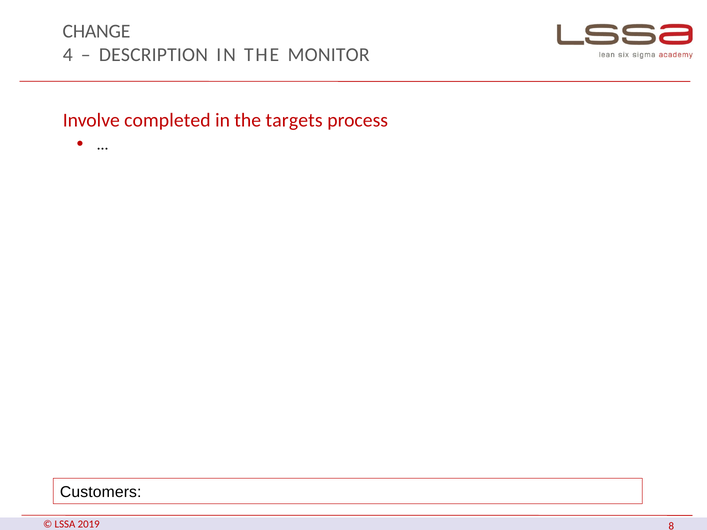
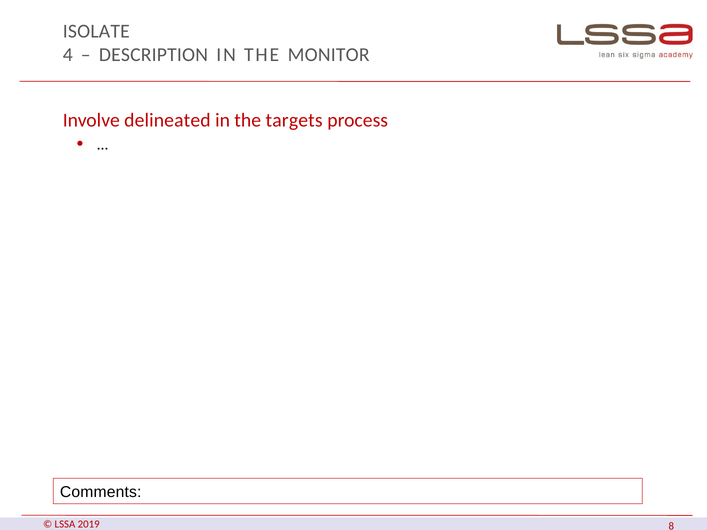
CHANGE: CHANGE -> ISOLATE (96, 31)
completed: completed -> delineated (167, 120)
Customers: Customers -> Comments (101, 492)
